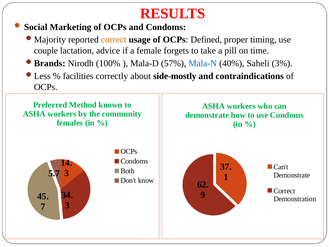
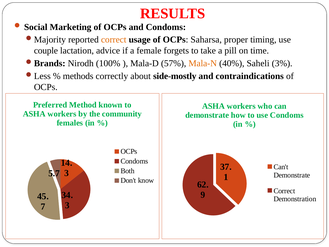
Defined: Defined -> Saharsa (206, 40)
Mala-N colour: blue -> orange (203, 63)
facilities: facilities -> methods (78, 76)
